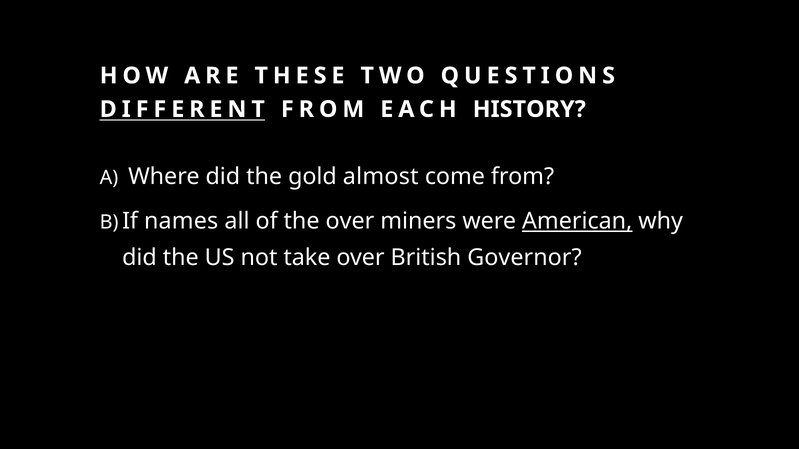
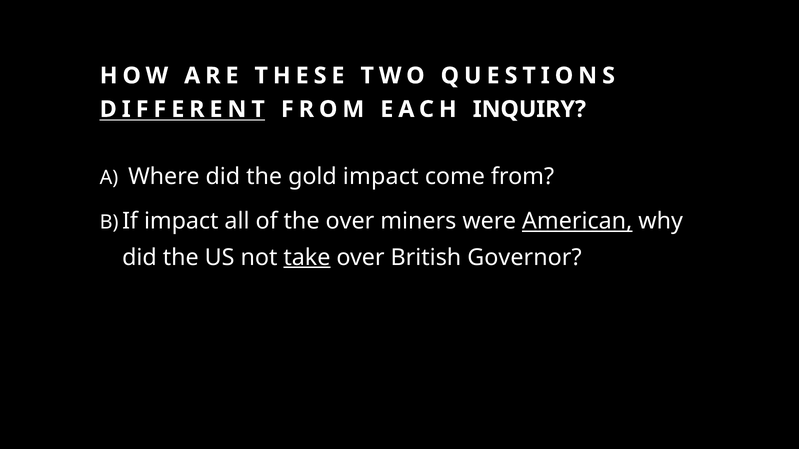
HISTORY: HISTORY -> INQUIRY (529, 109)
gold almost: almost -> impact (381, 177)
If names: names -> impact (181, 221)
take underline: none -> present (307, 258)
